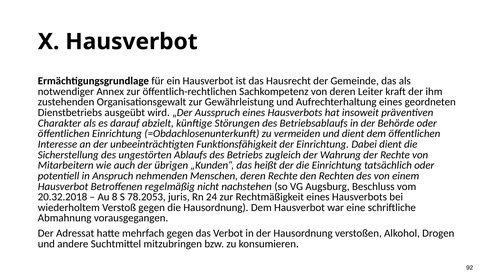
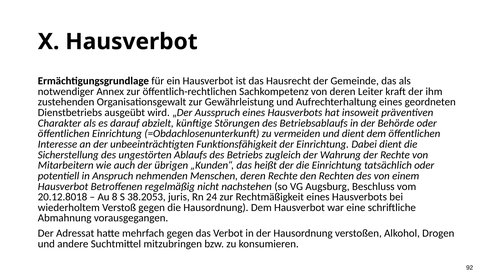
20.32.2018: 20.32.2018 -> 20.12.8018 (63, 197)
78.2053: 78.2053 -> 38.2053 (146, 197)
